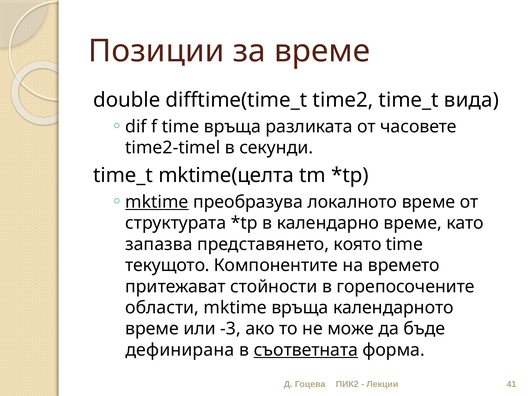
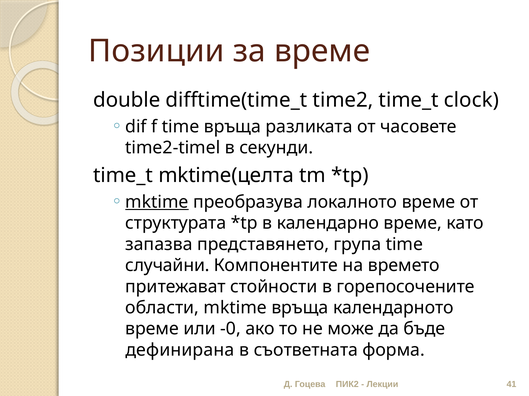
вида: вида -> clock (471, 100)
която: която -> група (357, 245)
текущото: текущото -> случайни (167, 266)
-3: -3 -> -0 (231, 329)
съответната underline: present -> none (306, 351)
